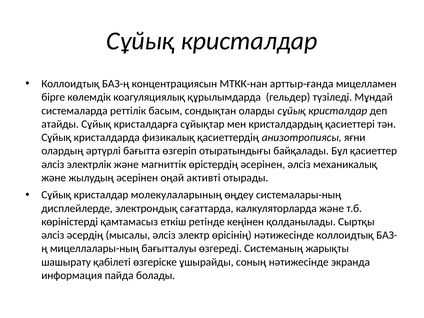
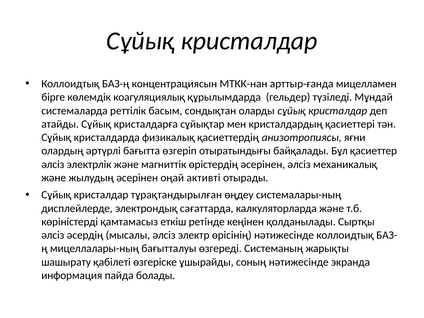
молекулаларының: молекулаларының -> тұрақтандырылған (176, 195)
